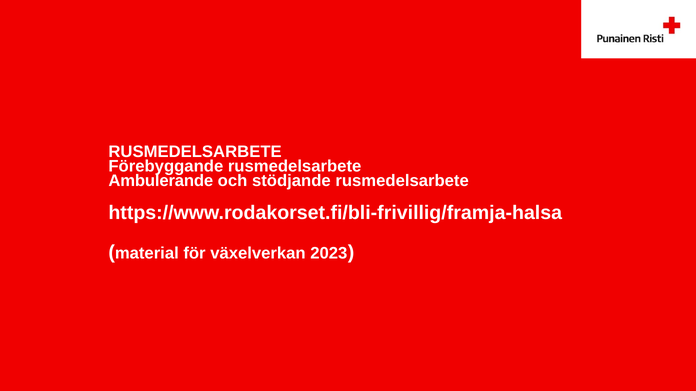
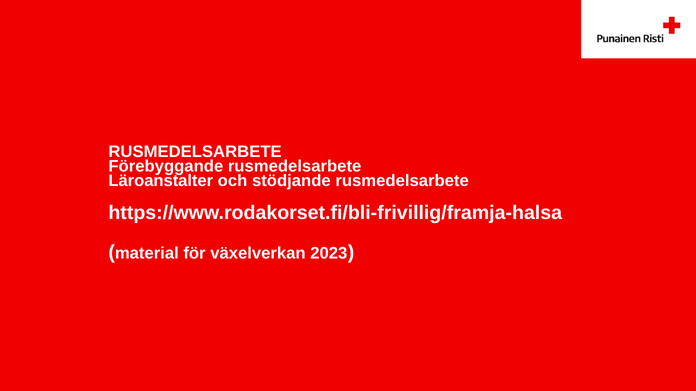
Ambulerande: Ambulerande -> Läroanstalter (161, 181)
